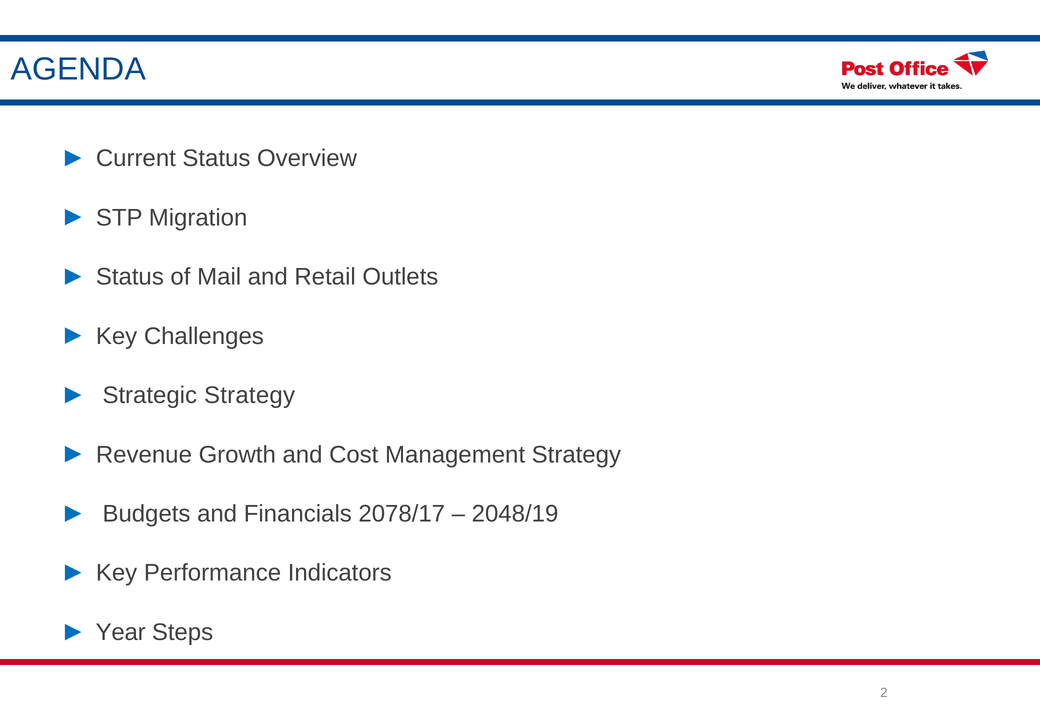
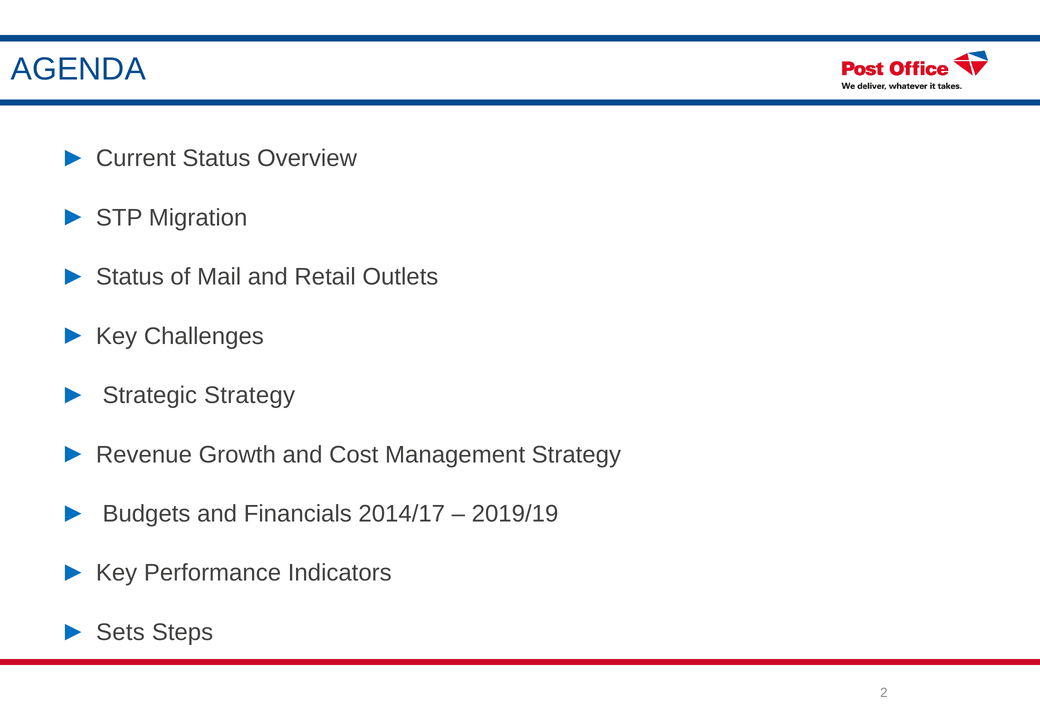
2078/17: 2078/17 -> 2014/17 (402, 514)
2048/19: 2048/19 -> 2019/19 (515, 514)
Year: Year -> Sets (120, 632)
